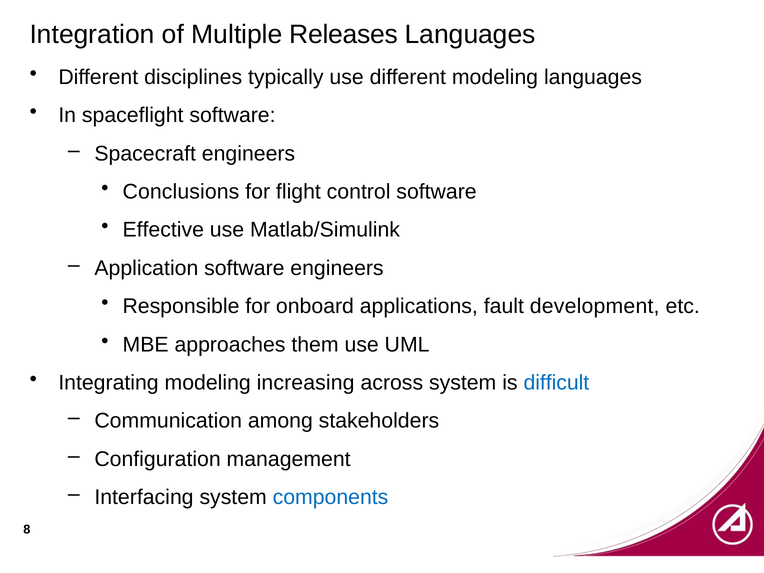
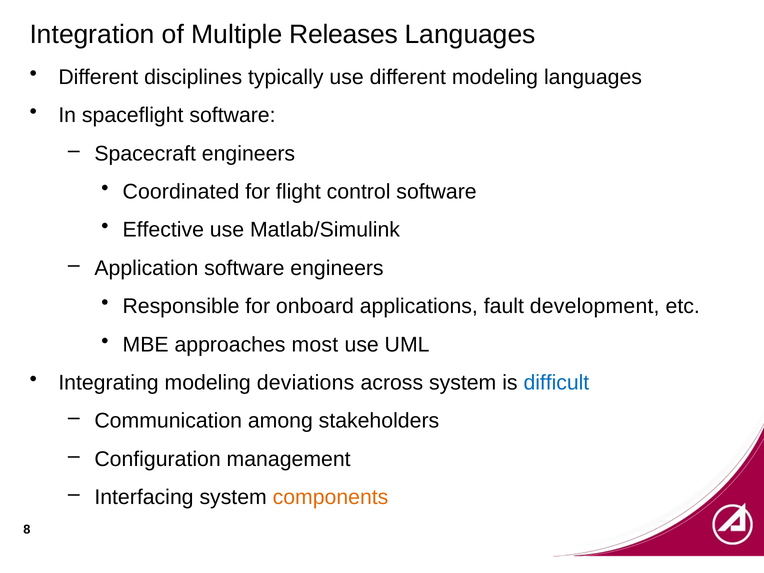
Conclusions: Conclusions -> Coordinated (181, 192)
them: them -> most (315, 344)
increasing: increasing -> deviations (306, 383)
components colour: blue -> orange (331, 497)
